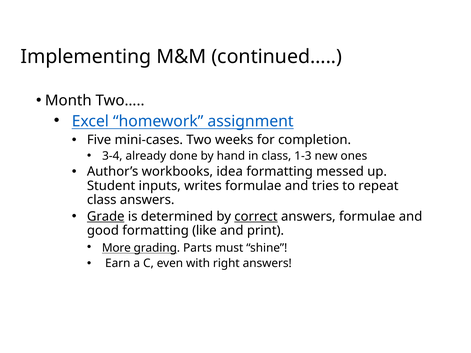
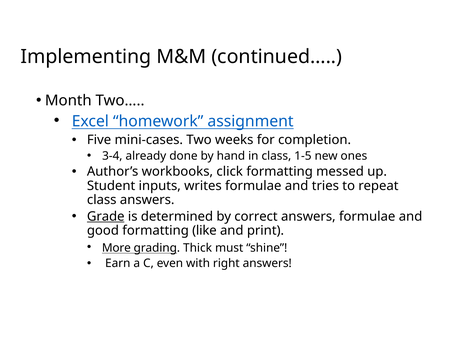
1-3: 1-3 -> 1-5 (303, 156)
idea: idea -> click (230, 172)
correct underline: present -> none (256, 217)
Parts: Parts -> Thick (198, 248)
